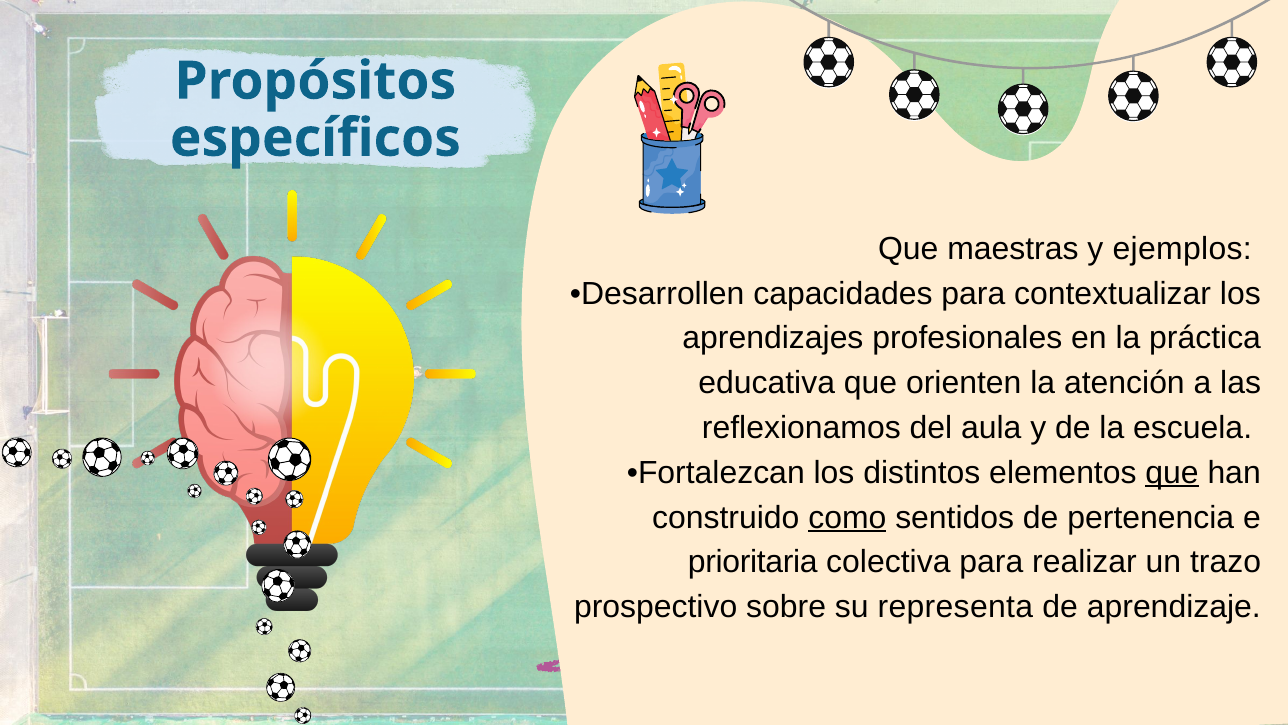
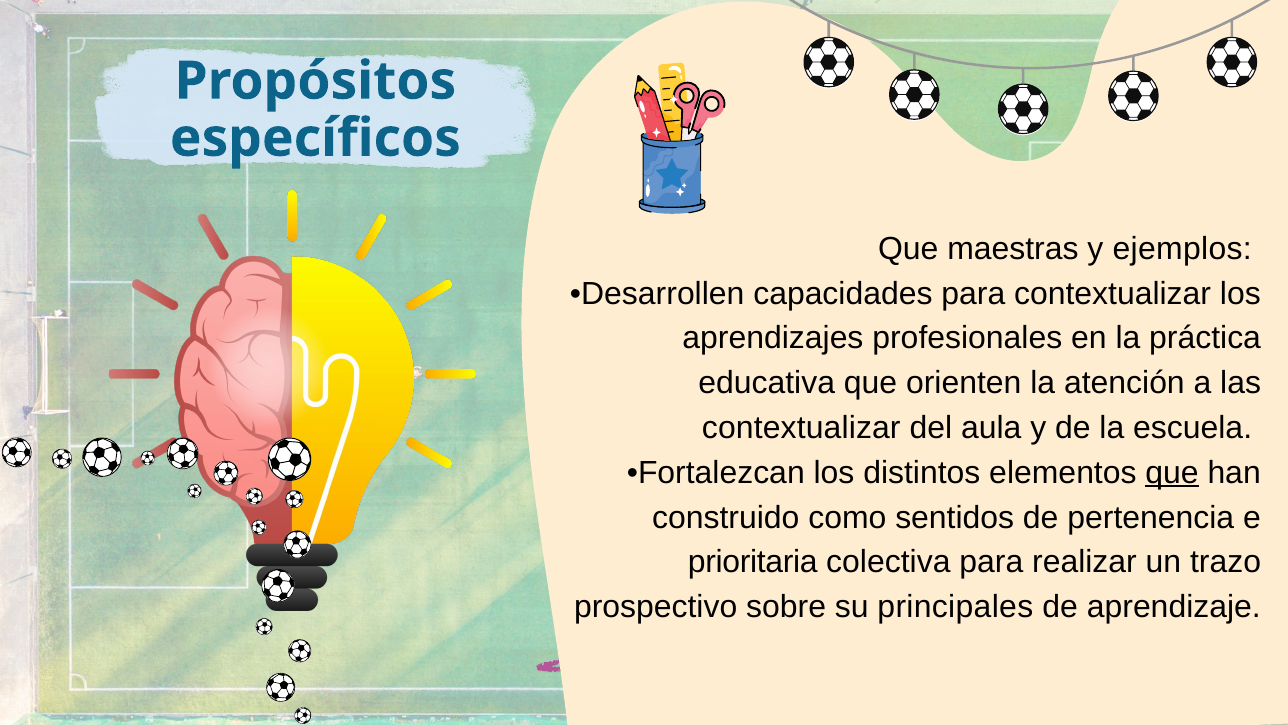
reflexionamos: reflexionamos -> contextualizar (801, 428)
como underline: present -> none (847, 517)
representa: representa -> principales (955, 607)
